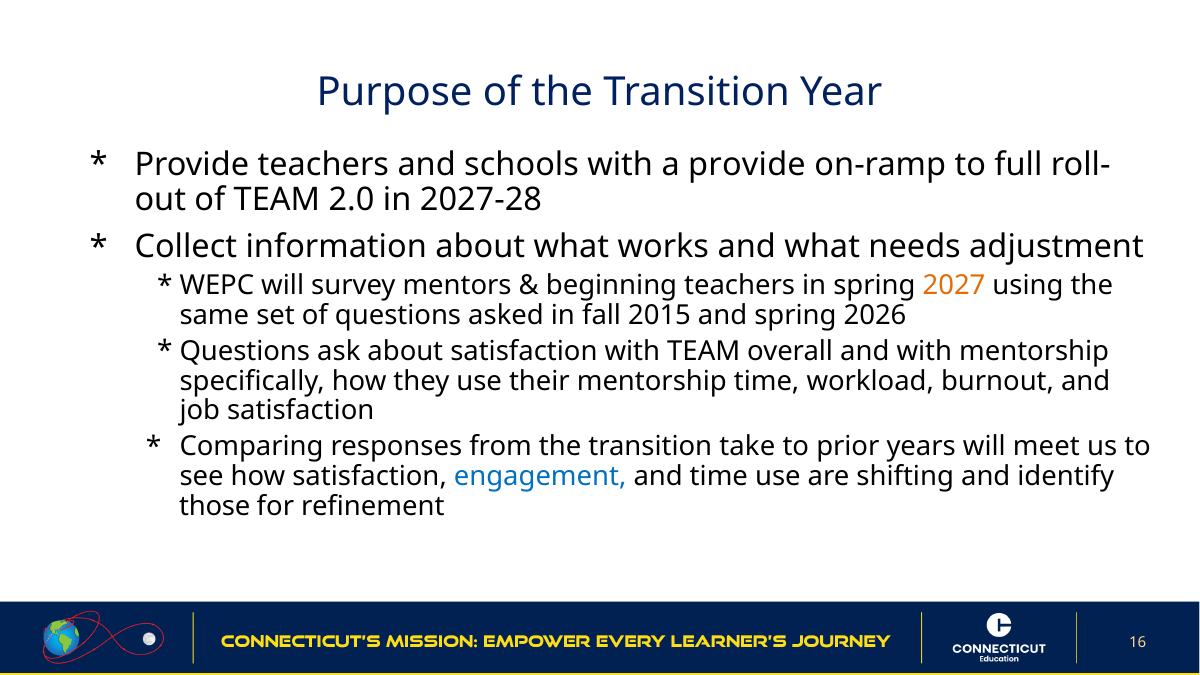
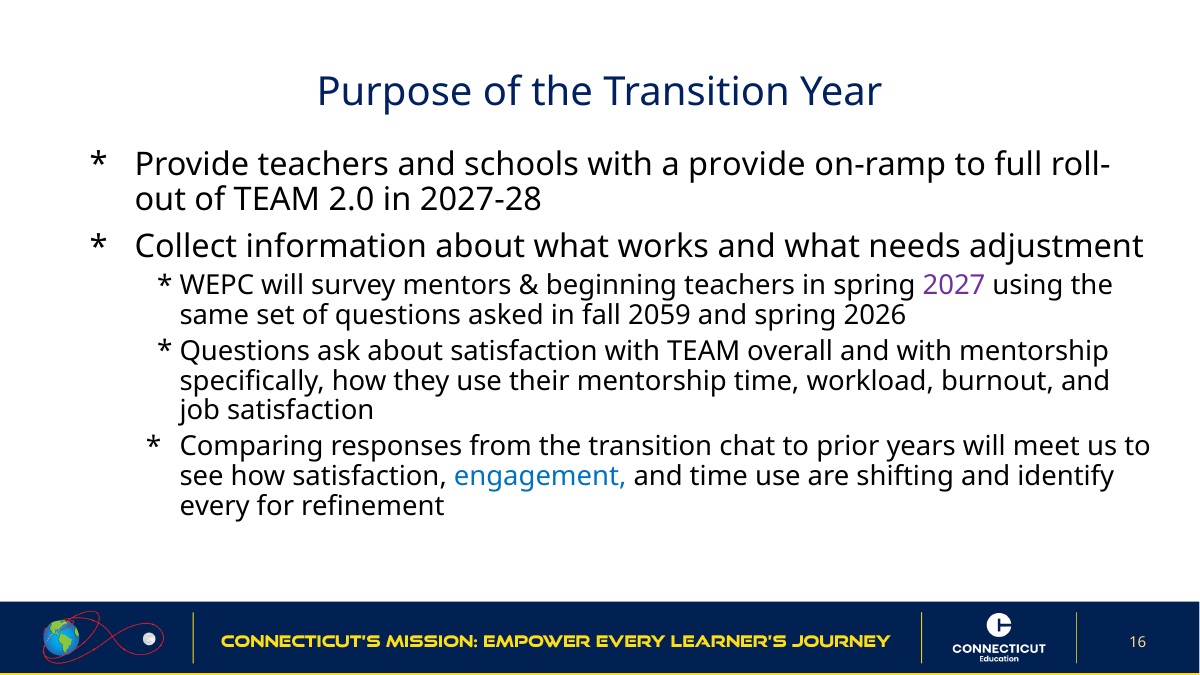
2027 colour: orange -> purple (954, 286)
2015: 2015 -> 2059 (660, 316)
take: take -> chat (747, 447)
those: those -> every (215, 506)
